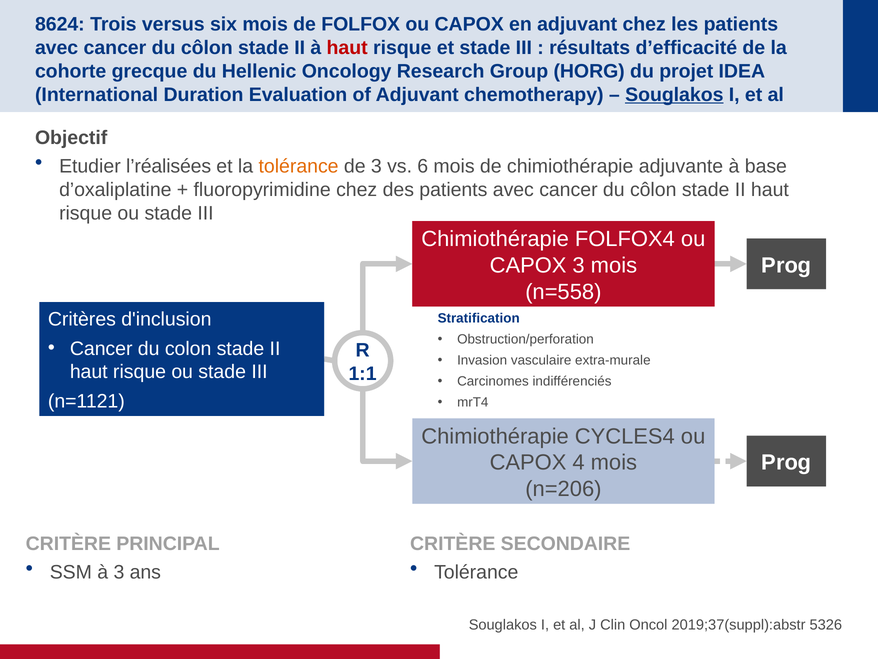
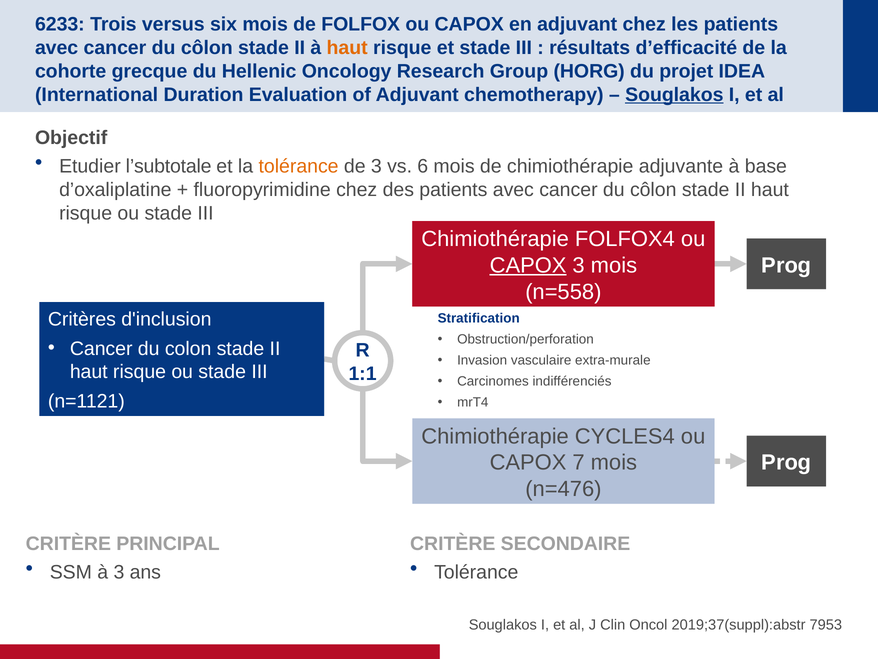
8624: 8624 -> 6233 (60, 24)
haut colour: red -> orange (347, 48)
l’réalisées: l’réalisées -> l’subtotale (169, 166)
CAPOX underline: none -> present (528, 265)
4: 4 -> 7 (579, 462)
n=206: n=206 -> n=476 (563, 489)
5326: 5326 -> 7953 (826, 624)
